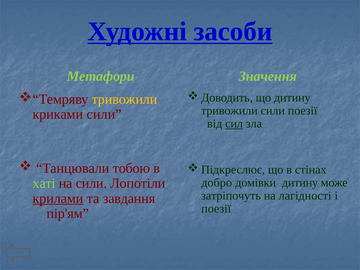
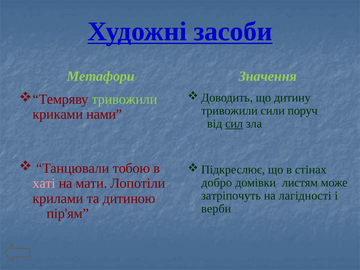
тривожили colour: yellow -> light green (125, 99)
сили поезії: поезії -> поруч (303, 111)
криками сили: сили -> нами (104, 114)
хаті colour: light green -> pink (44, 183)
на сили: сили -> мати (91, 183)
домівки дитину: дитину -> листям (300, 183)
крилами underline: present -> none (58, 198)
завдання: завдання -> дитиною (129, 198)
поезії: поезії -> верби (216, 209)
